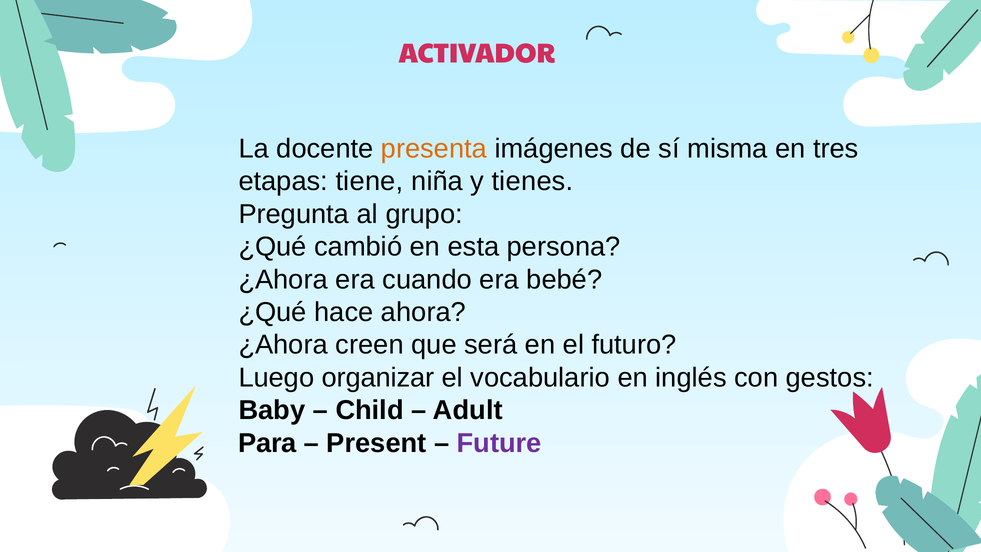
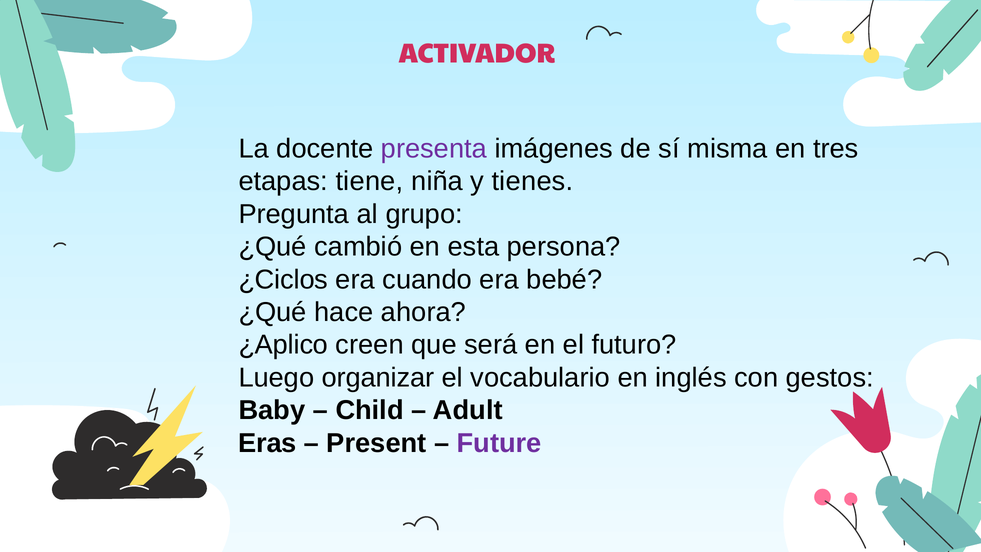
presenta colour: orange -> purple (434, 149)
¿Ahora: ¿Ahora -> ¿Ciclos (283, 279)
¿Ahora: ¿Ahora -> ¿Aplico (283, 345)
Para: Para -> Eras (267, 443)
